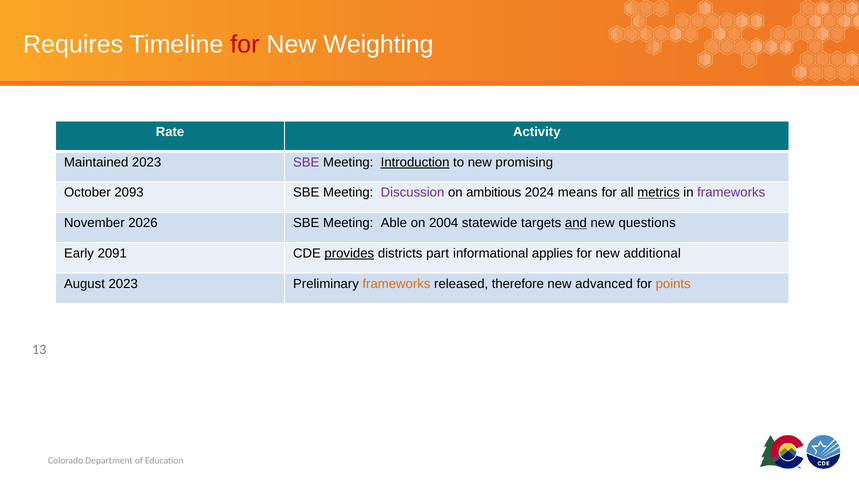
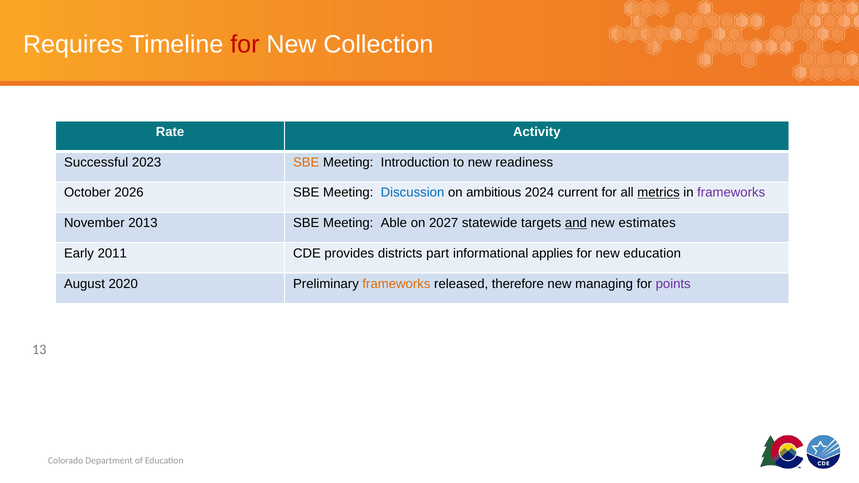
Weighting: Weighting -> Collection (378, 44)
Maintained: Maintained -> Successful (96, 162)
SBE colour: purple -> orange (306, 162)
Introduction underline: present -> none (415, 162)
promising: promising -> readiness (524, 162)
2093: 2093 -> 2026 (129, 193)
Discussion colour: purple -> blue (413, 193)
means: means -> current (578, 193)
2026: 2026 -> 2013 (143, 223)
2004: 2004 -> 2027 (444, 223)
questions: questions -> estimates (647, 223)
2091: 2091 -> 2011 (112, 253)
provides underline: present -> none (349, 253)
new additional: additional -> education (652, 253)
August 2023: 2023 -> 2020 (123, 284)
advanced: advanced -> managing (604, 284)
points colour: orange -> purple (673, 284)
